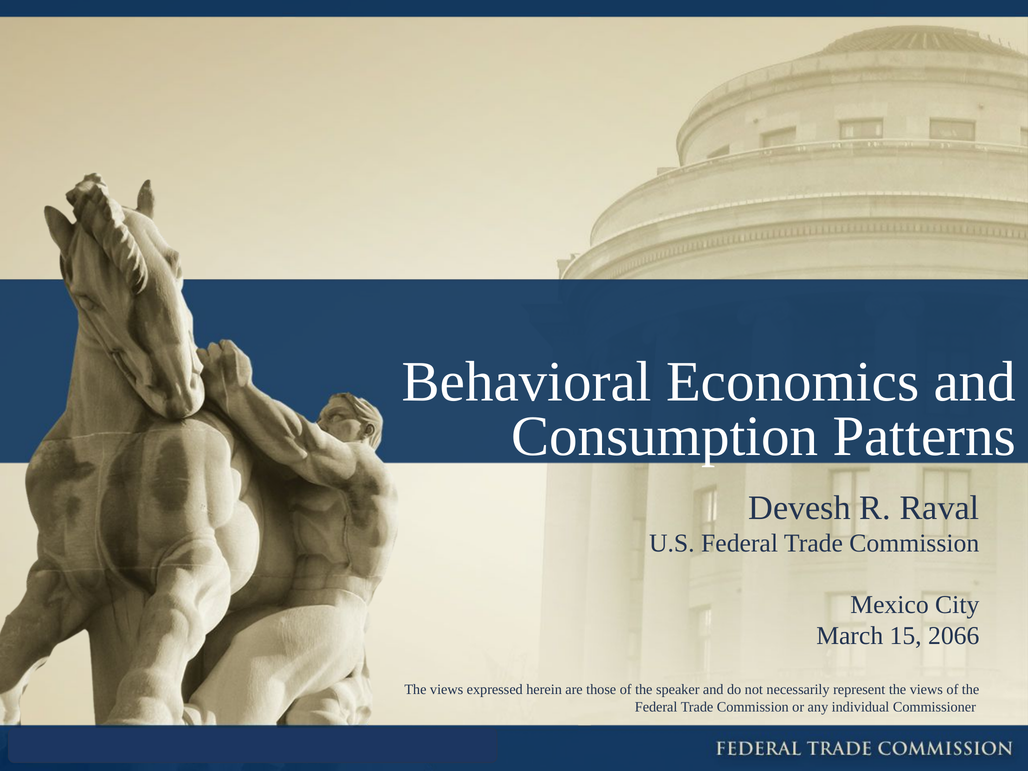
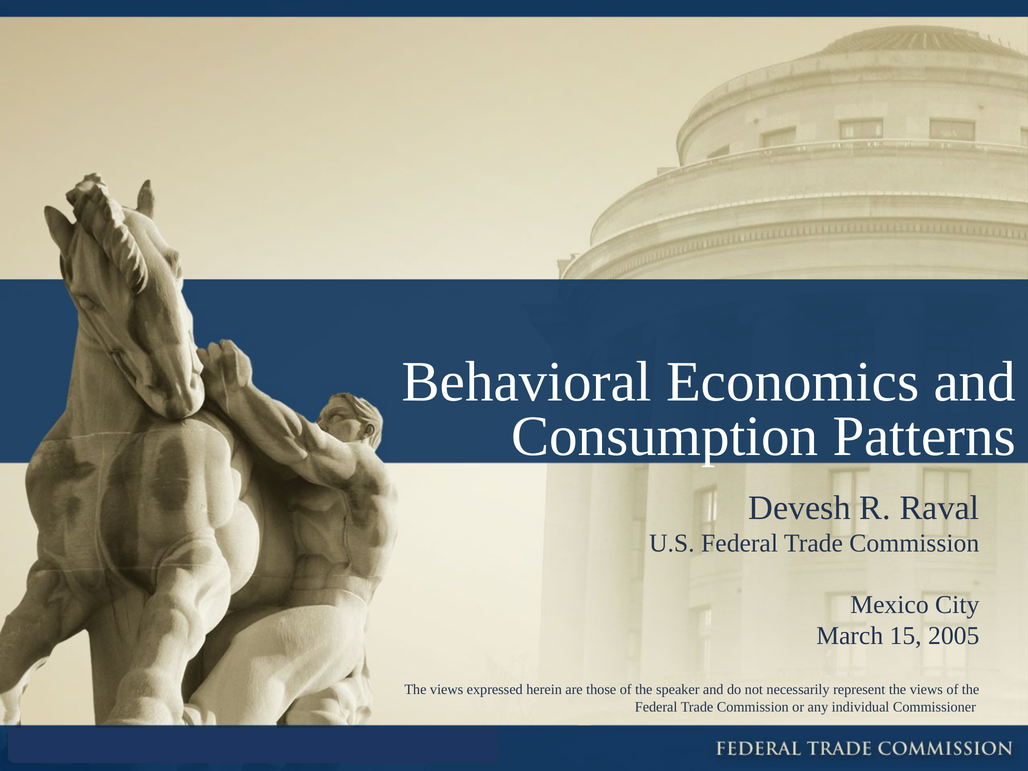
2066: 2066 -> 2005 (954, 636)
